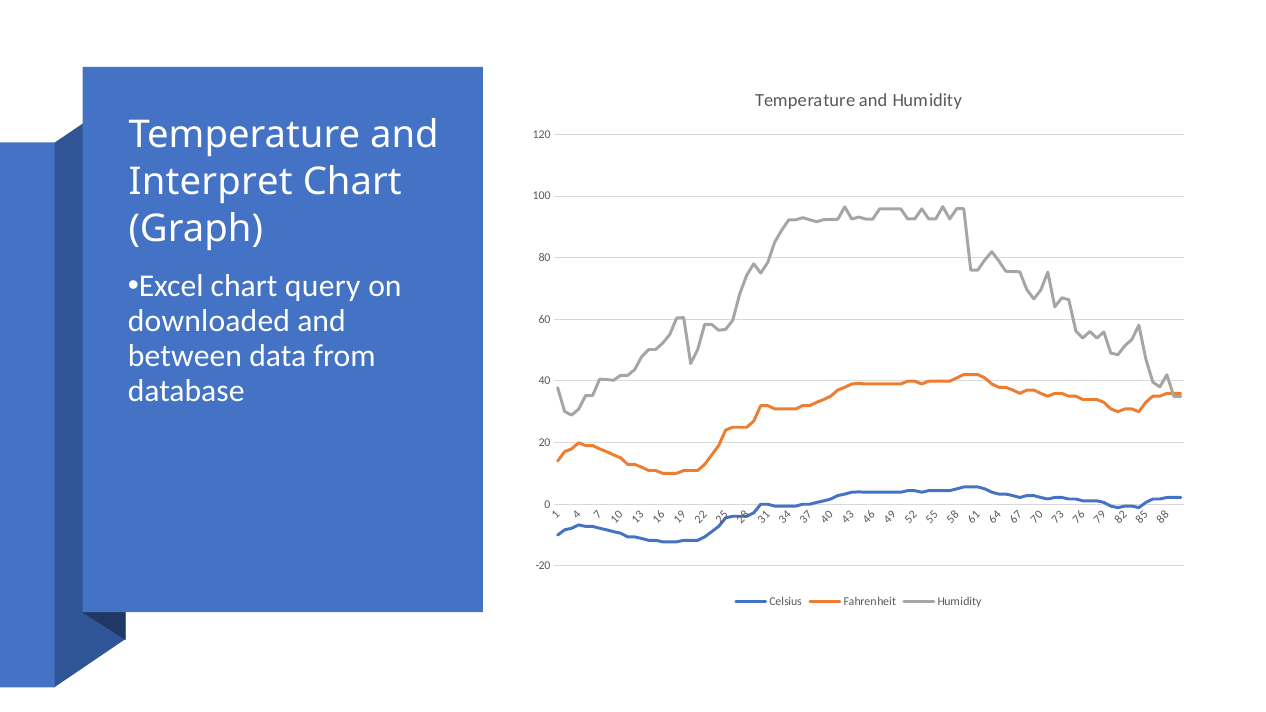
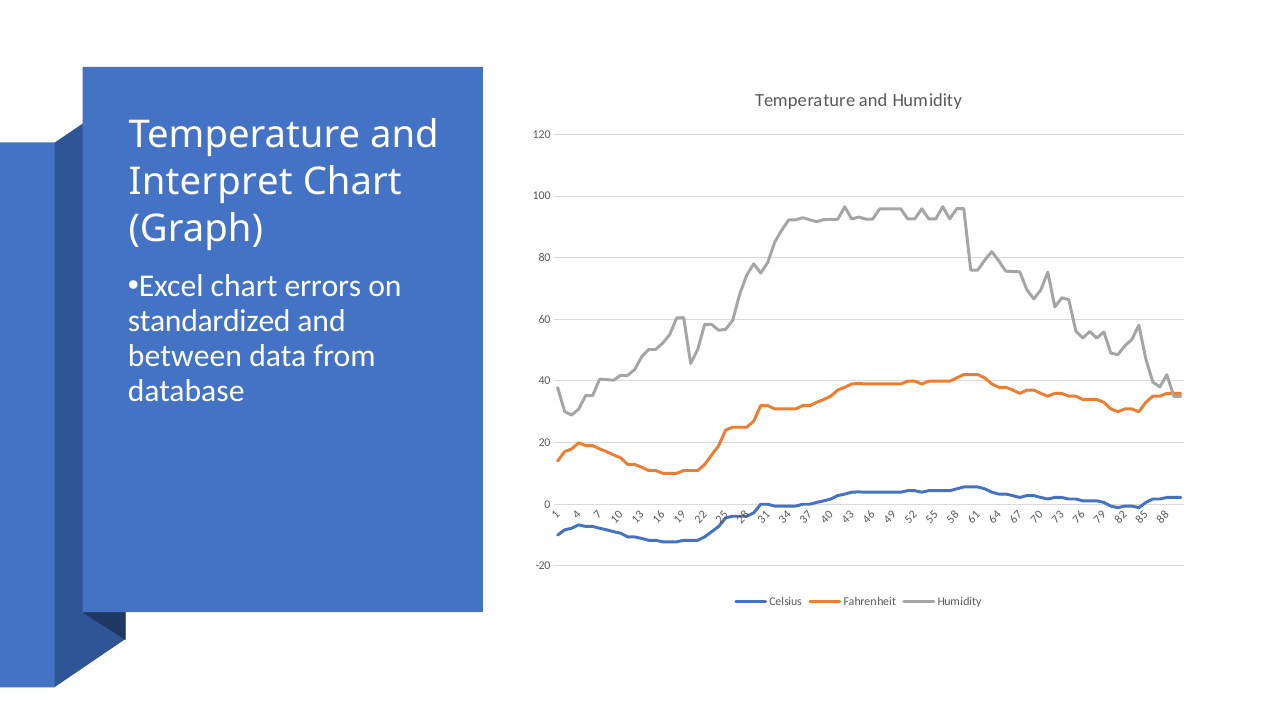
query: query -> errors (323, 287)
downloaded: downloaded -> standardized (209, 321)
